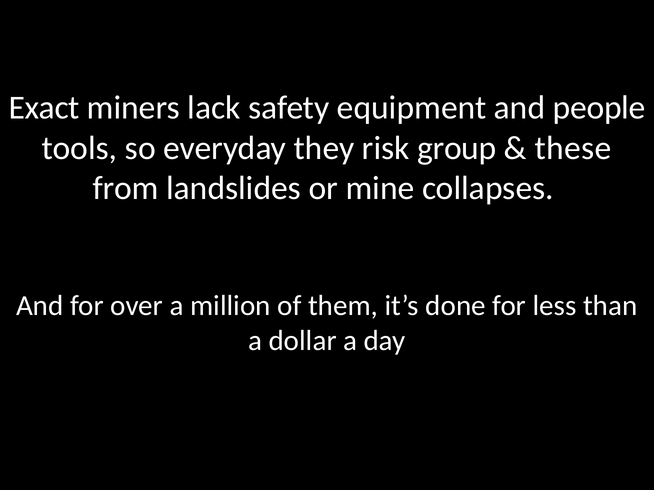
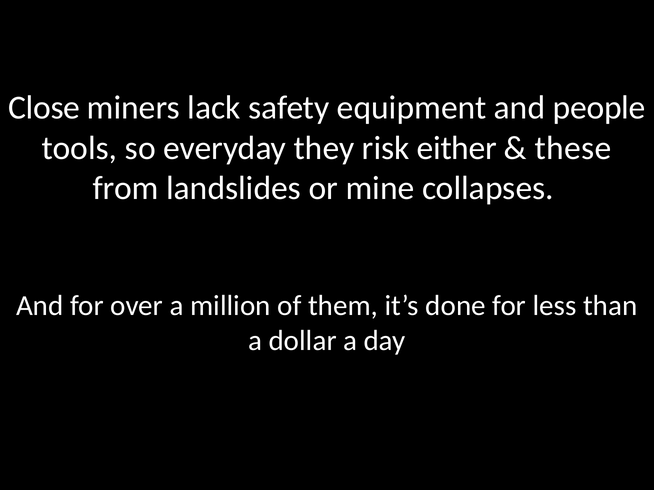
Exact: Exact -> Close (44, 108)
group: group -> either (457, 148)
